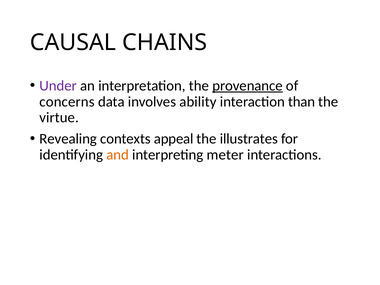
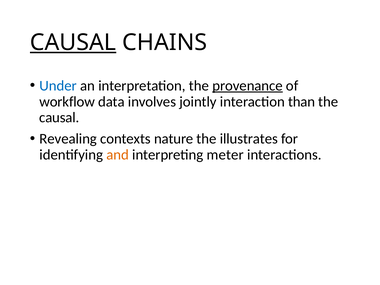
CAUSAL underline: none -> present (73, 43)
Under colour: purple -> blue (58, 86)
concerns: concerns -> workflow (67, 102)
ability: ability -> jointly (198, 102)
virtue: virtue -> causal (59, 118)
appeal: appeal -> nature (174, 139)
